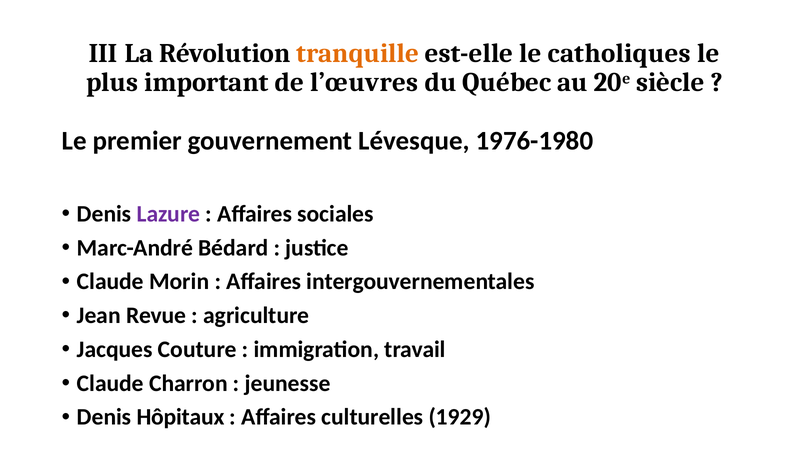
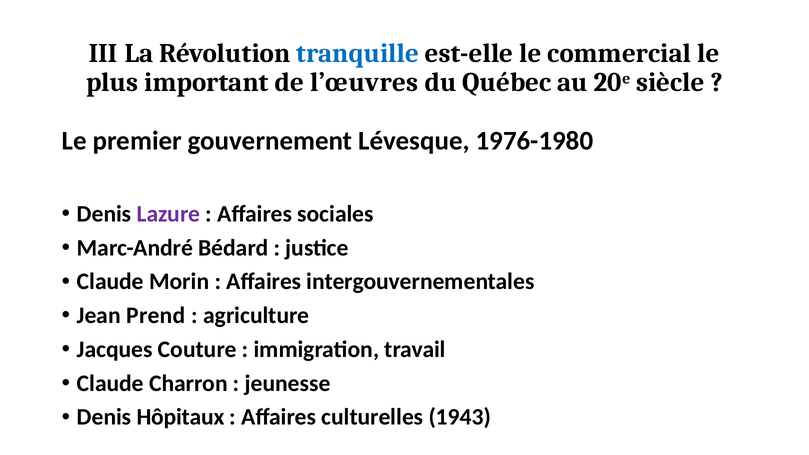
tranquille colour: orange -> blue (358, 53)
catholiques: catholiques -> commercial (619, 53)
Revue: Revue -> Prend (156, 316)
1929: 1929 -> 1943 (460, 417)
